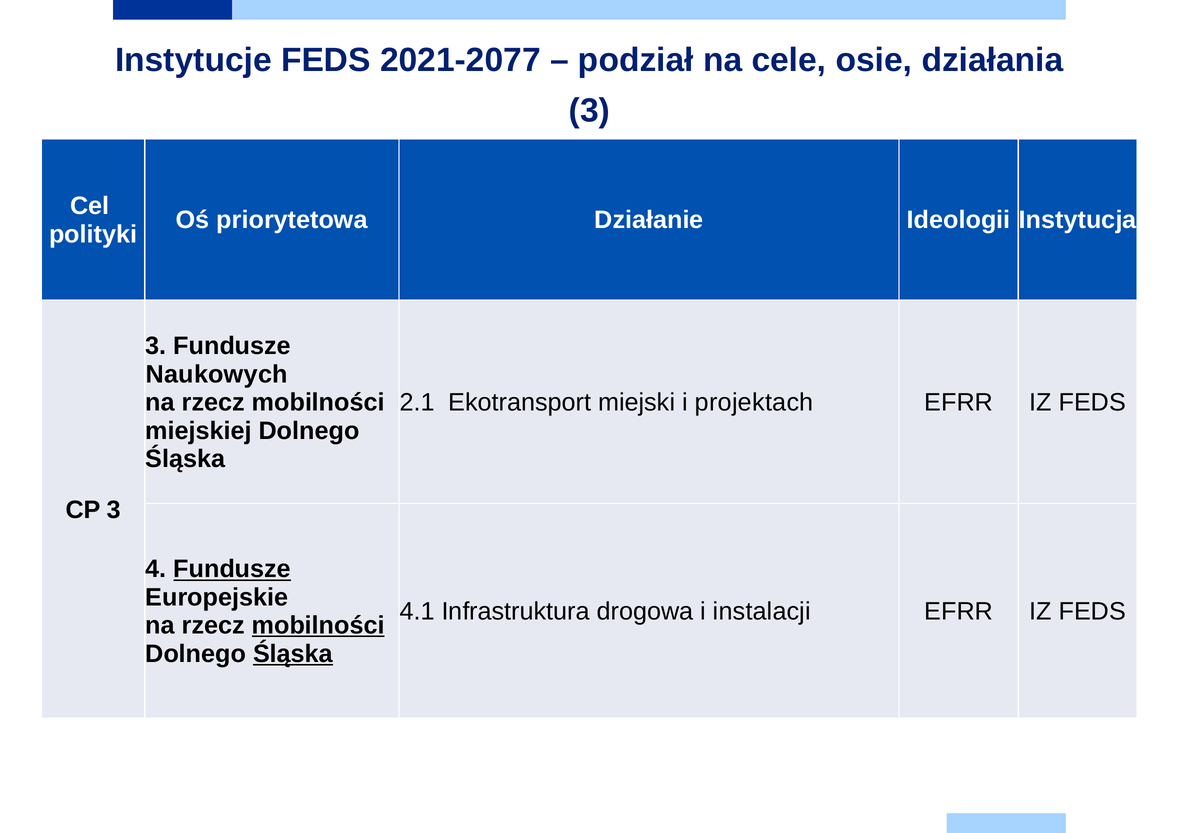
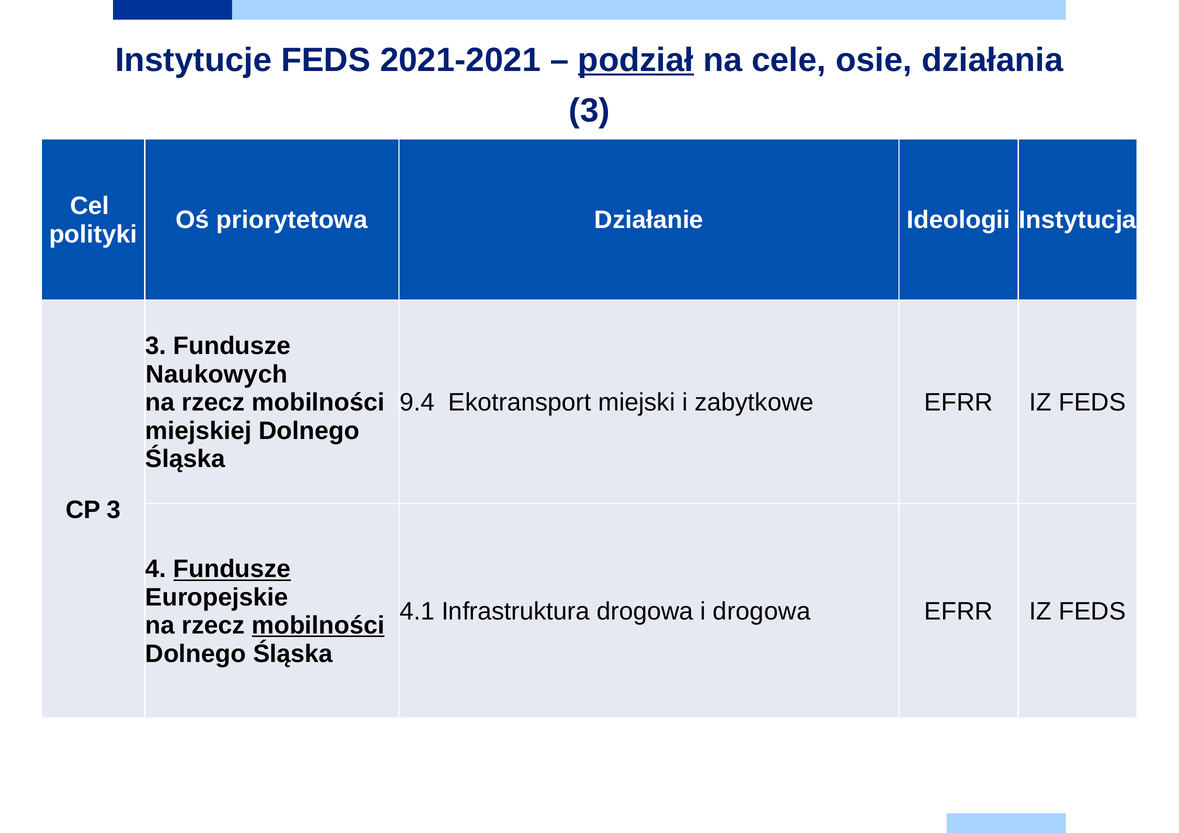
2021-2077: 2021-2077 -> 2021-2021 (460, 60)
podział underline: none -> present (636, 60)
2.1: 2.1 -> 9.4 (417, 403)
projektach: projektach -> zabytkowe (754, 403)
i instalacji: instalacji -> drogowa (762, 612)
Śląska underline: present -> none (293, 654)
